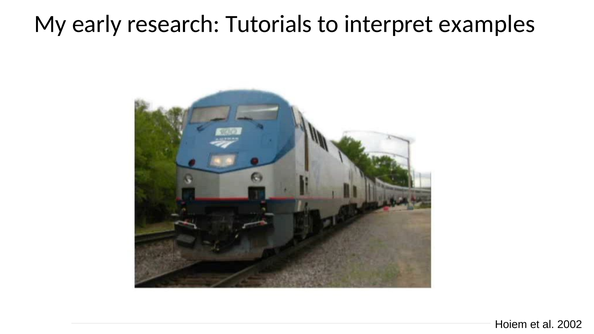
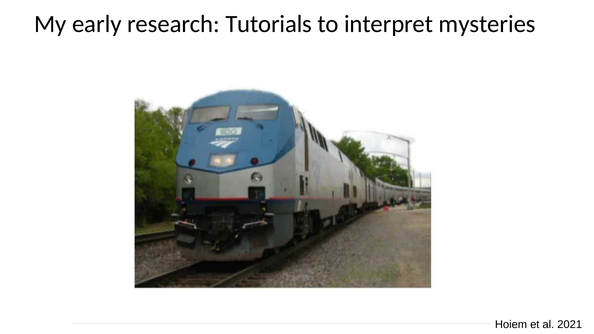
examples: examples -> mysteries (487, 24)
2002: 2002 -> 2021 (570, 325)
